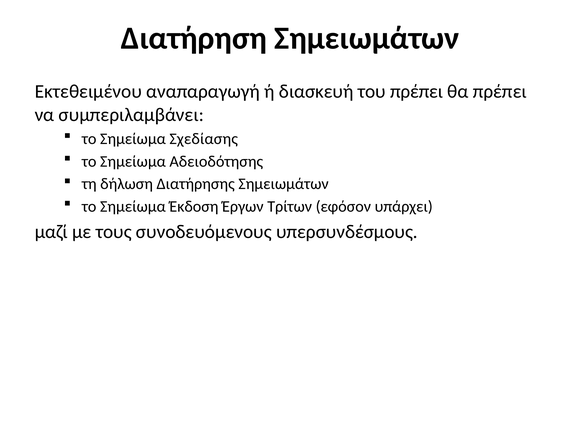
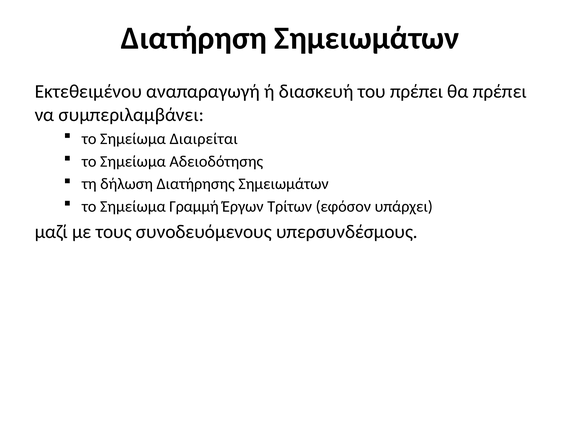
Σχεδίασης: Σχεδίασης -> Διαιρείται (204, 139)
Έκδοση: Έκδοση -> Γραμμή (194, 207)
